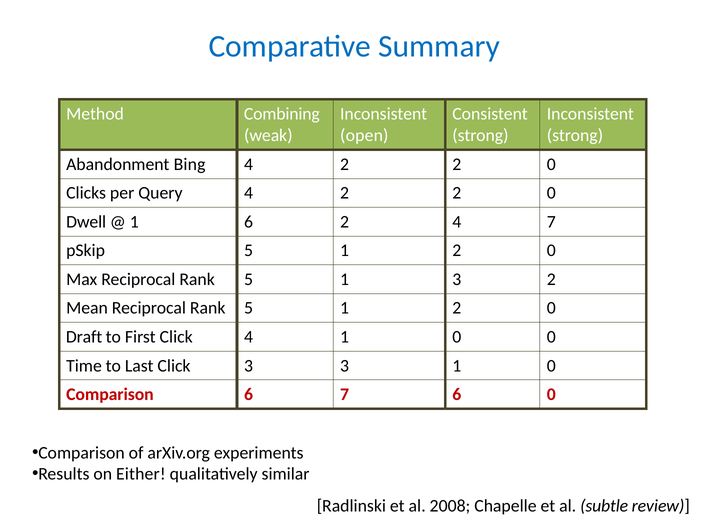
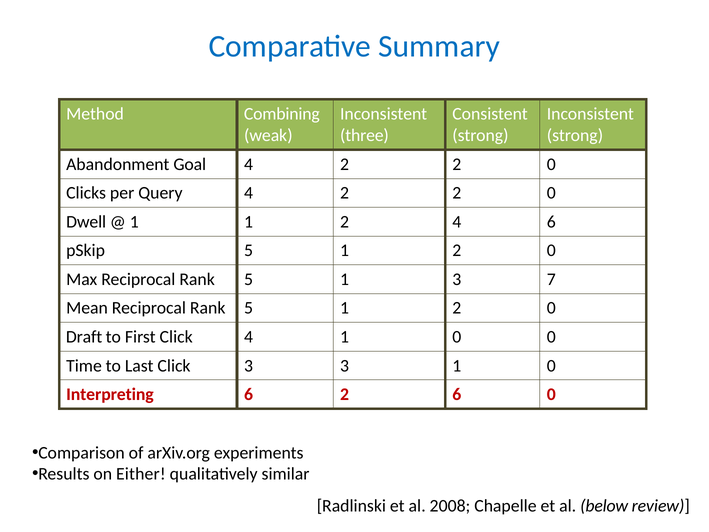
open: open -> three (364, 135)
Bing: Bing -> Goal (190, 164)
1 6: 6 -> 1 (249, 222)
4 7: 7 -> 6 (551, 222)
3 2: 2 -> 7 (551, 279)
Comparison: Comparison -> Interpreting (110, 394)
6 7: 7 -> 2 (345, 394)
subtle: subtle -> below (604, 506)
